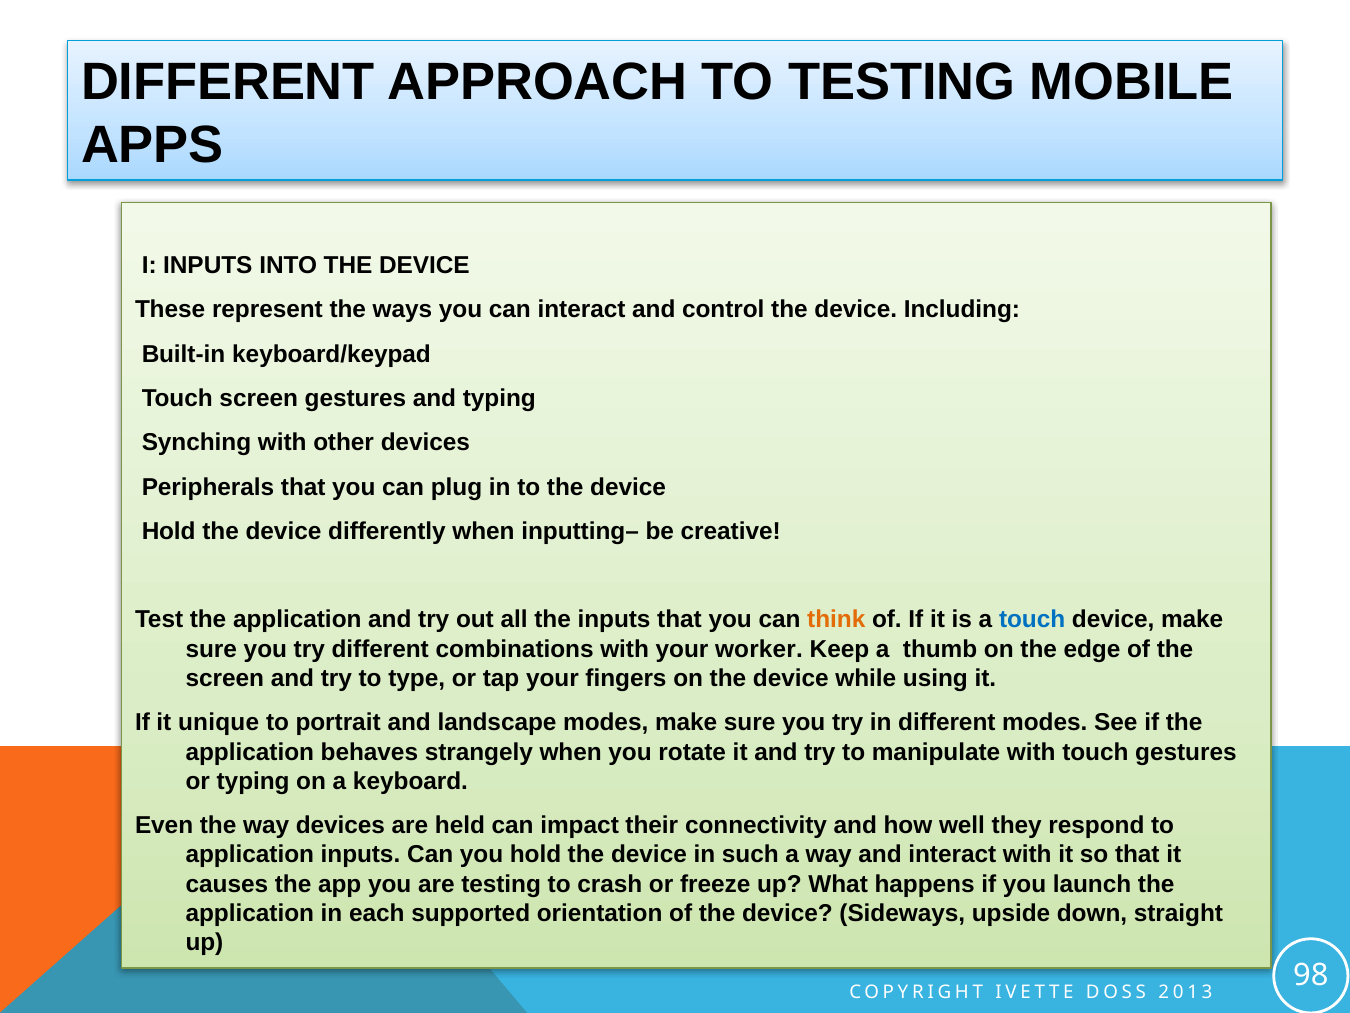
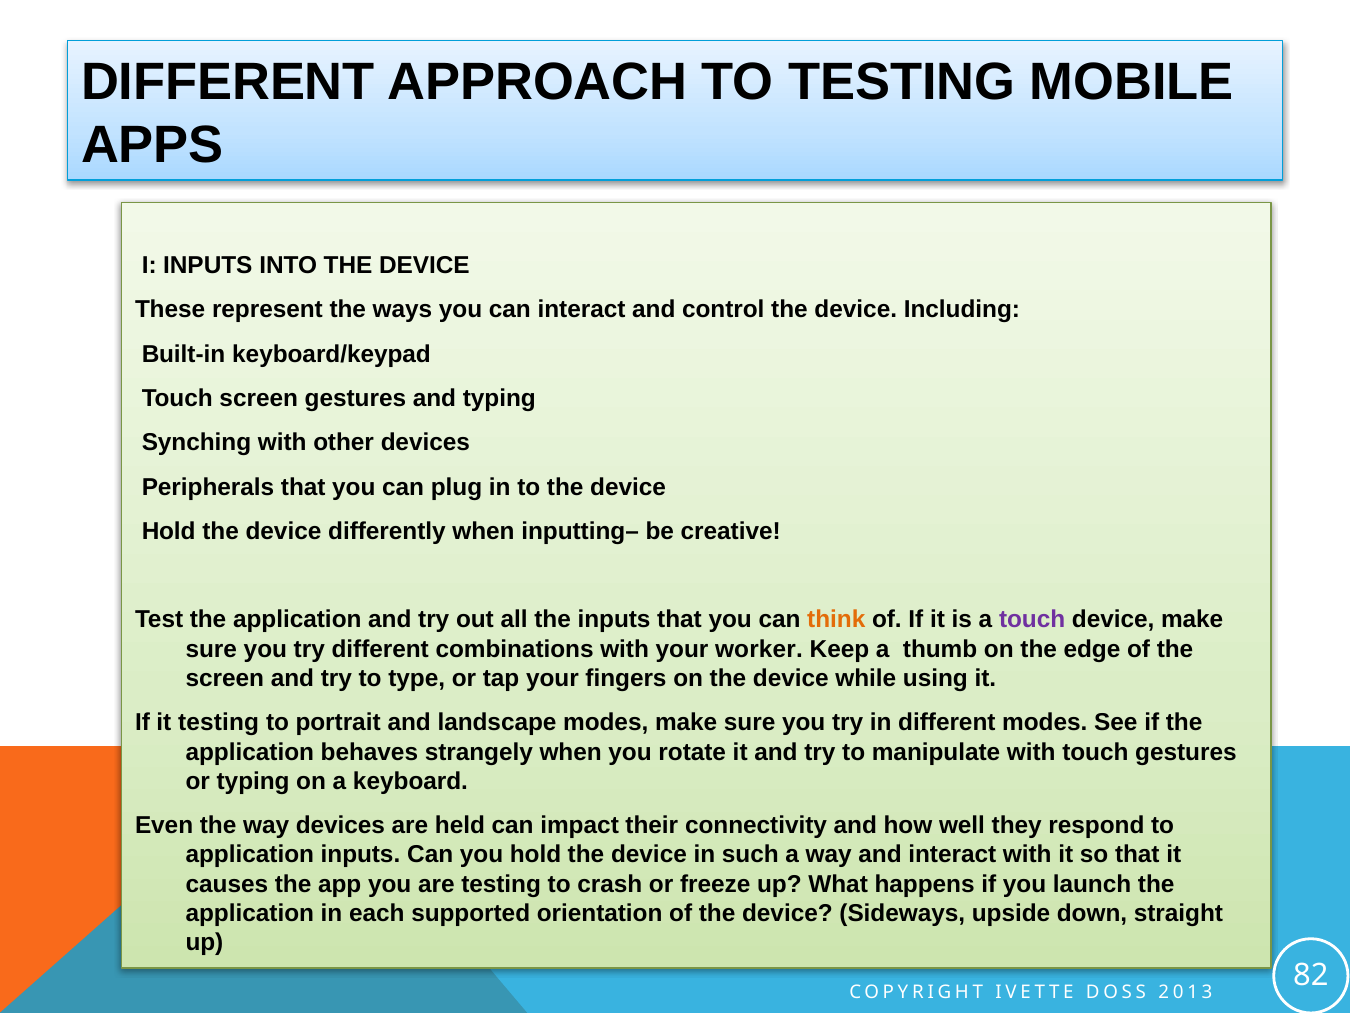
touch colour: blue -> purple (1032, 620)
it unique: unique -> testing (219, 722)
98: 98 -> 82 (1311, 975)
